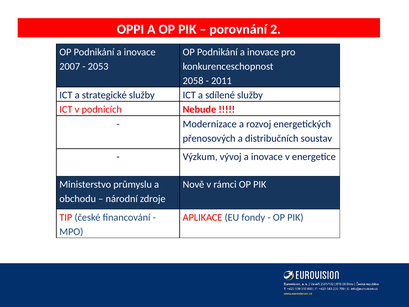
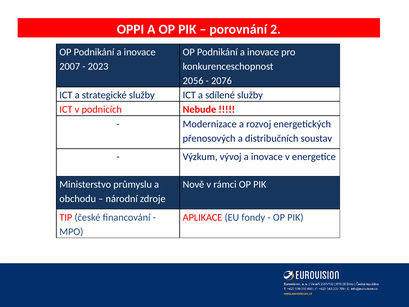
2053: 2053 -> 2023 (98, 66)
2058: 2058 -> 2056 (193, 81)
2011: 2011 -> 2076 (221, 81)
